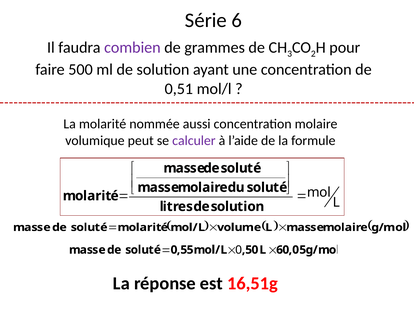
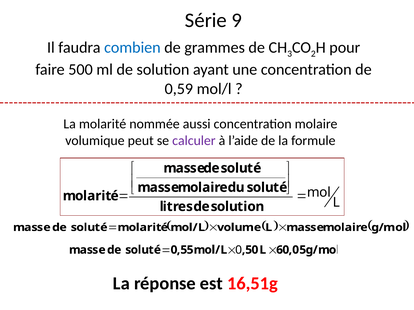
6: 6 -> 9 (237, 20)
combien colour: purple -> blue (132, 48)
0,51: 0,51 -> 0,59 (179, 89)
